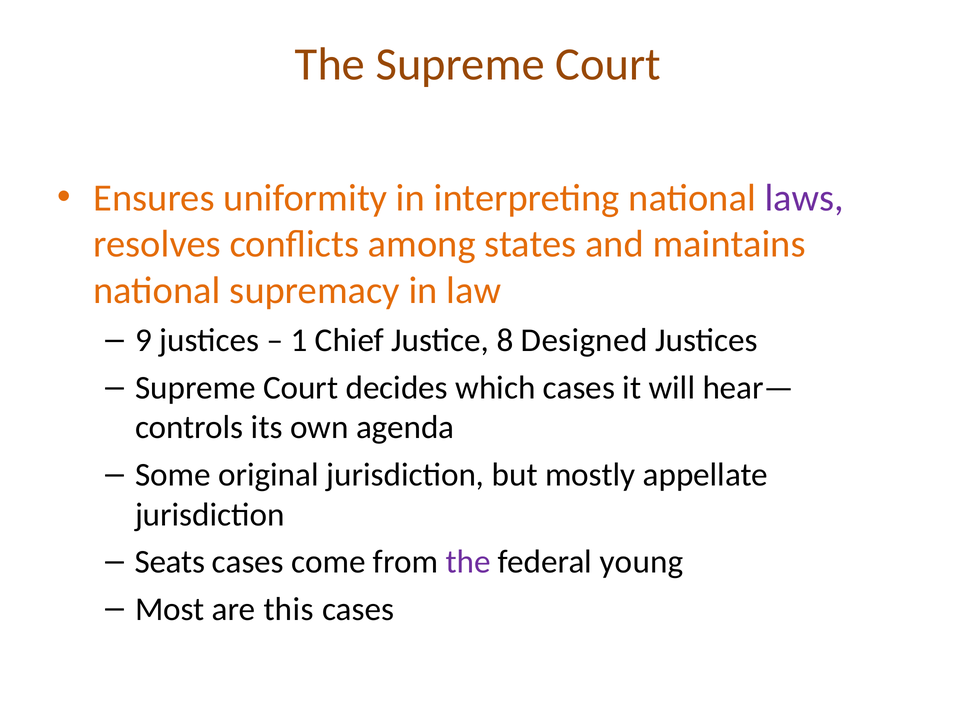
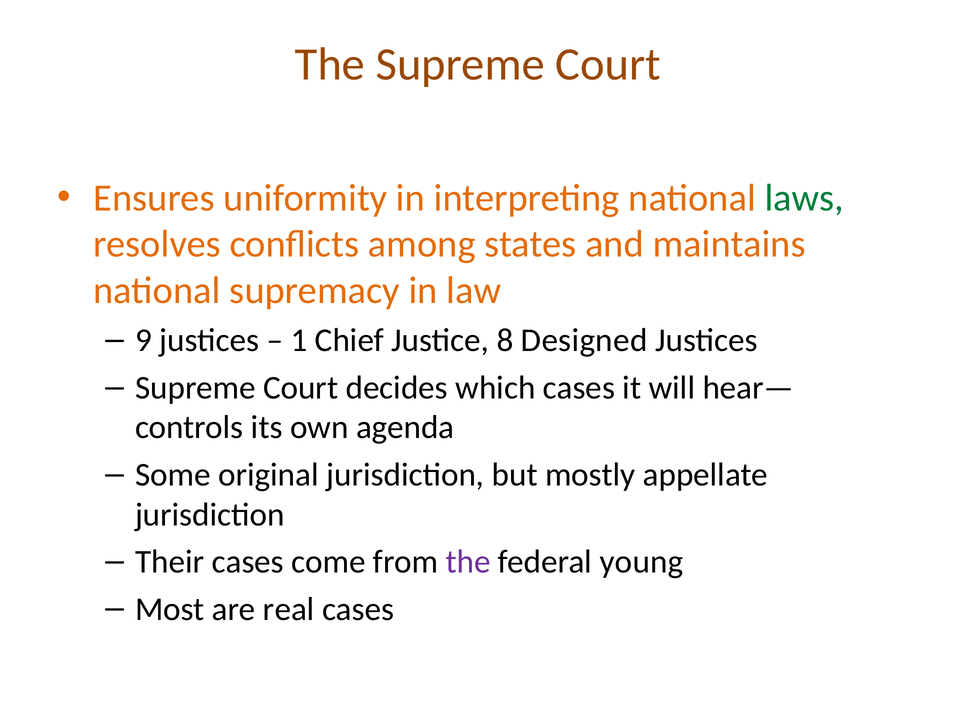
laws colour: purple -> green (804, 198)
Seats: Seats -> Their (170, 562)
this: this -> real (289, 609)
